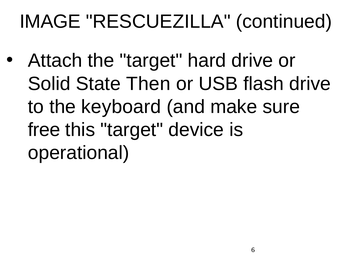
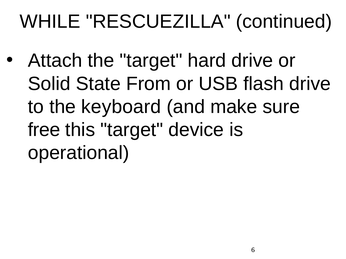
IMAGE: IMAGE -> WHILE (50, 22)
Then: Then -> From (148, 84)
